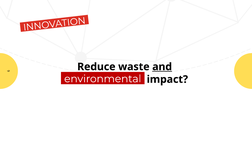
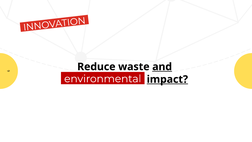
impact underline: none -> present (167, 79)
